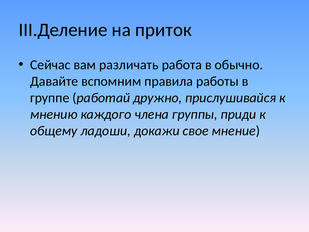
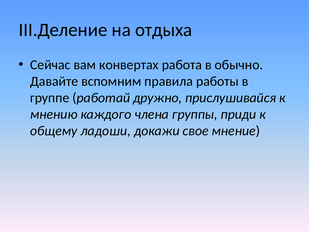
приток: приток -> отдыха (164, 30)
различать: различать -> конвертах (129, 65)
